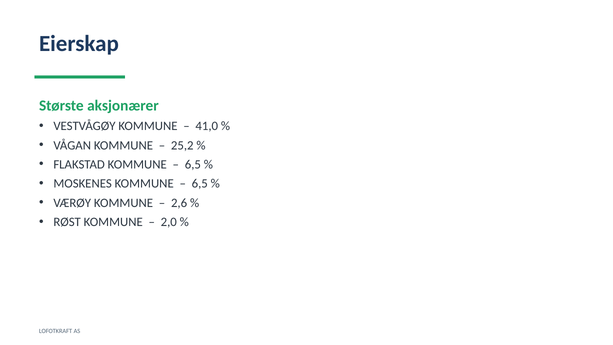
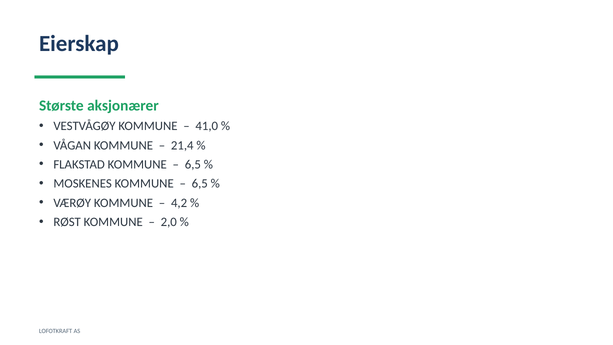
25,2: 25,2 -> 21,4 (182, 145)
2,6: 2,6 -> 4,2 (179, 203)
